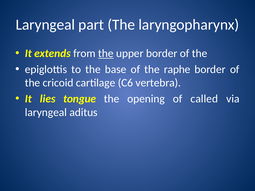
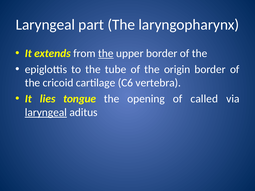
base: base -> tube (116, 69)
raphe: raphe -> origin (177, 69)
laryngeal underline: none -> present (46, 112)
